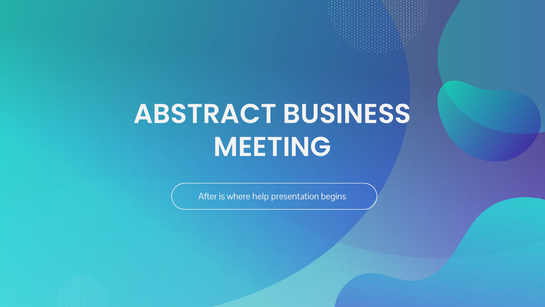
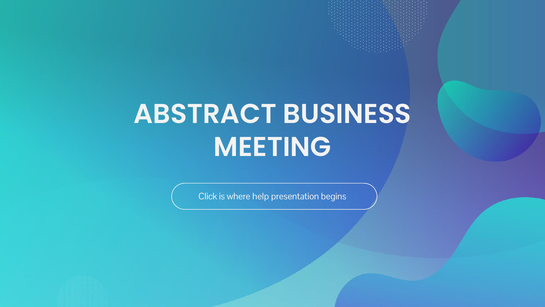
After: After -> Click (208, 196)
